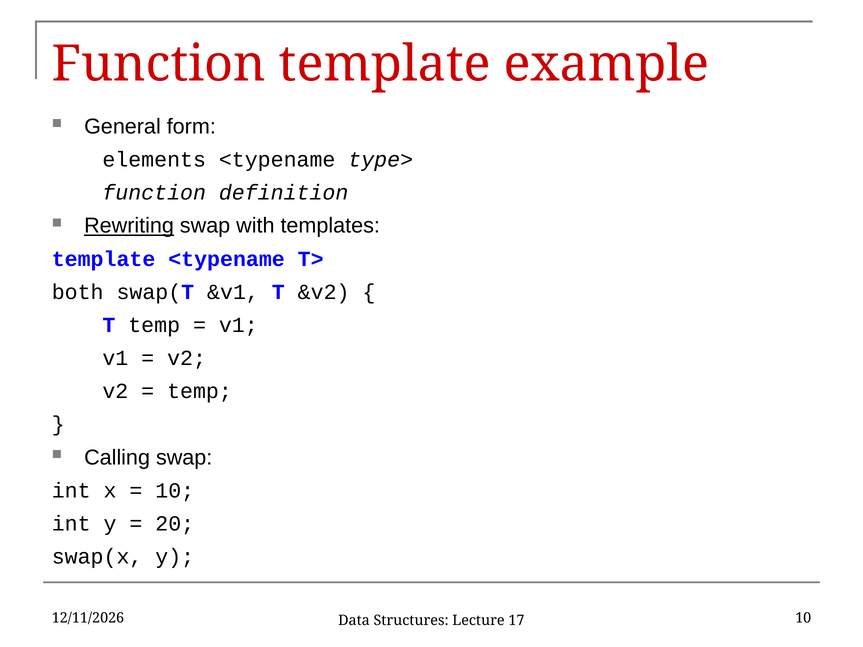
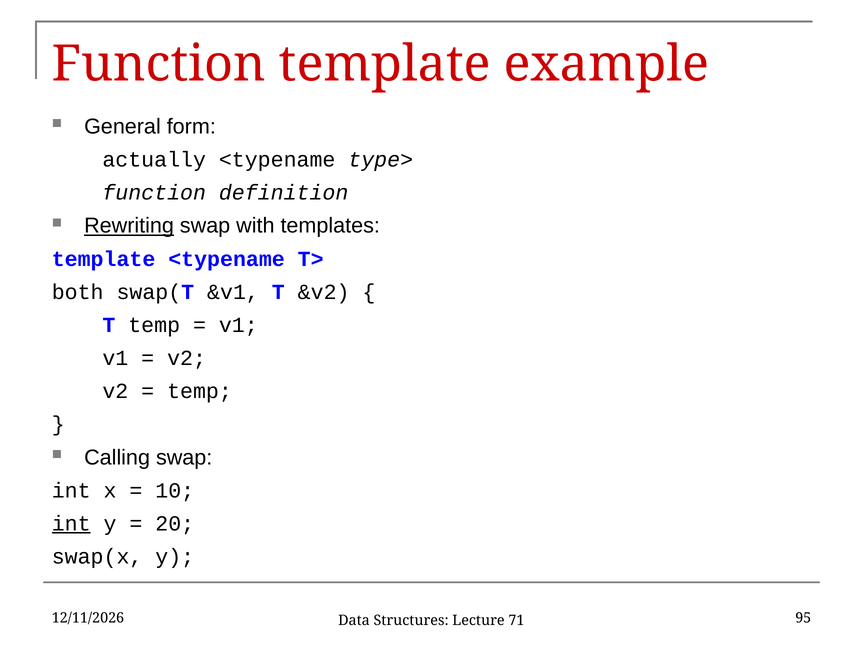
elements: elements -> actually (154, 160)
int underline: none -> present (71, 524)
10: 10 -> 95 (803, 618)
17: 17 -> 71 (516, 621)
